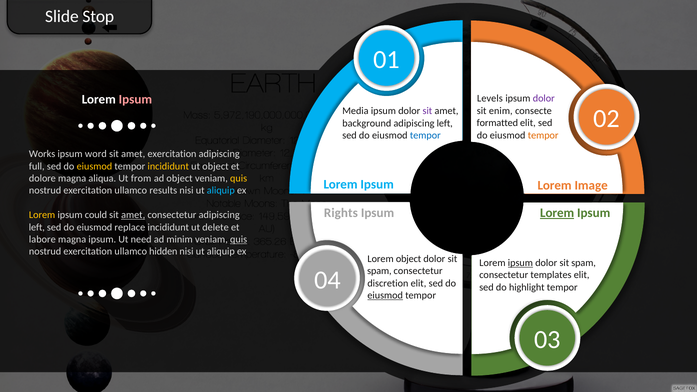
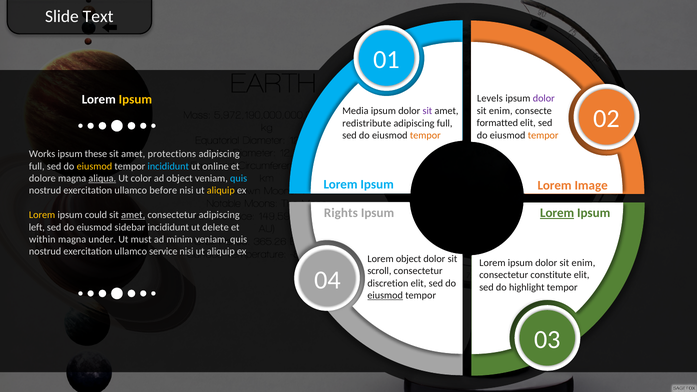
Stop: Stop -> Text (98, 16)
Ipsum colour: pink -> yellow (135, 100)
background: background -> redistribute (367, 123)
left: left -> full (445, 123)
tempor colour: blue -> orange (425, 136)
word: word -> these (96, 154)
amet exercitation: exercitation -> protections (172, 154)
incididunt colour: yellow -> light blue (168, 166)
ut object: object -> online (215, 166)
aliqua underline: none -> present (102, 178)
from: from -> color (141, 178)
quis colour: yellow -> light blue (239, 178)
results: results -> before (163, 191)
aliquip colour: light blue -> yellow (221, 191)
replace: replace -> sidebar (130, 227)
labore: labore -> within (42, 239)
magna ipsum: ipsum -> under (102, 239)
need: need -> must (141, 239)
quis underline: present -> none (239, 239)
hidden: hidden -> service (163, 252)
ipsum underline: present -> none (520, 263)
spam: spam -> enim (583, 263)
spam: spam -> scroll (379, 271)
templates: templates -> constitute (551, 275)
